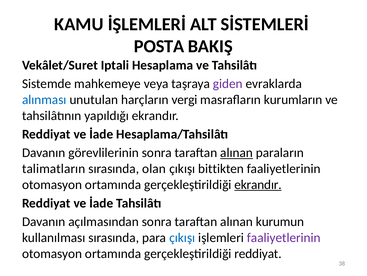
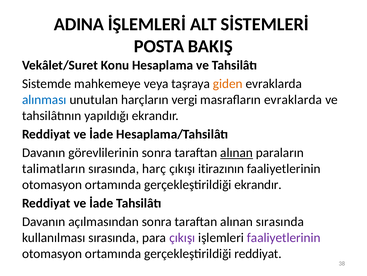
KAMU: KAMU -> ADINA (79, 24)
Iptali: Iptali -> Konu (115, 65)
giden colour: purple -> orange (228, 84)
masrafların kurumların: kurumların -> evraklarda (293, 99)
olan: olan -> harç (154, 168)
bittikten: bittikten -> itirazının (221, 168)
ekrandır underline: present -> none (258, 184)
alınan kurumun: kurumun -> sırasında (280, 221)
çıkışı colour: blue -> purple (182, 237)
